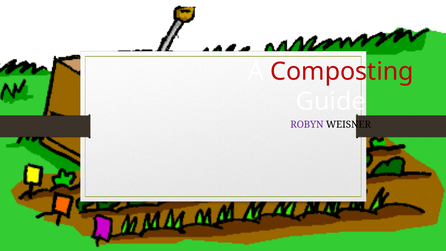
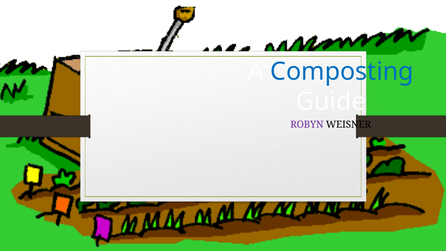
Composting colour: red -> blue (342, 71)
